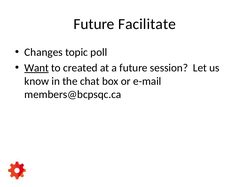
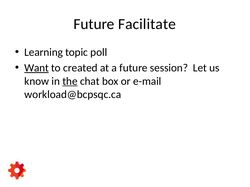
Changes: Changes -> Learning (44, 52)
the underline: none -> present (70, 81)
members@bcpsqc.ca: members@bcpsqc.ca -> workload@bcpsqc.ca (73, 95)
